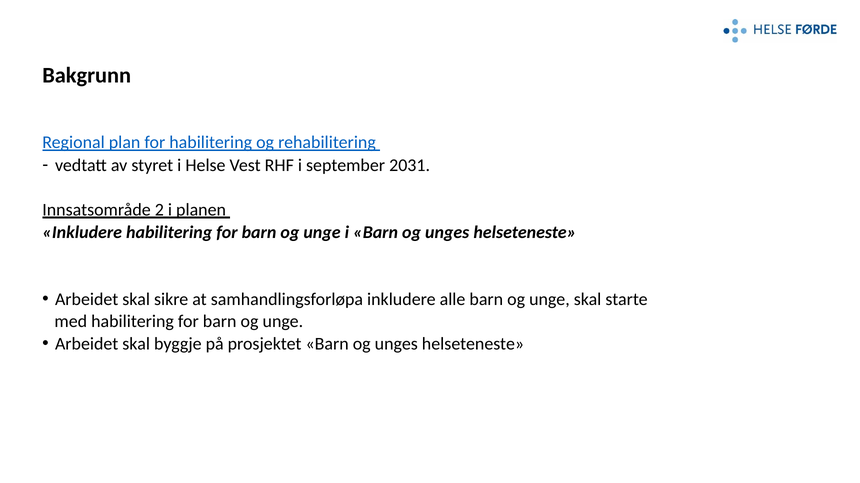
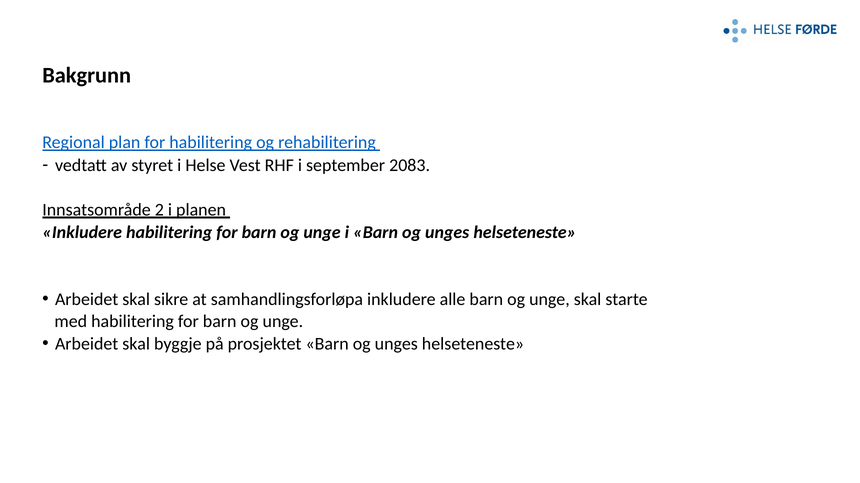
2031: 2031 -> 2083 (410, 165)
